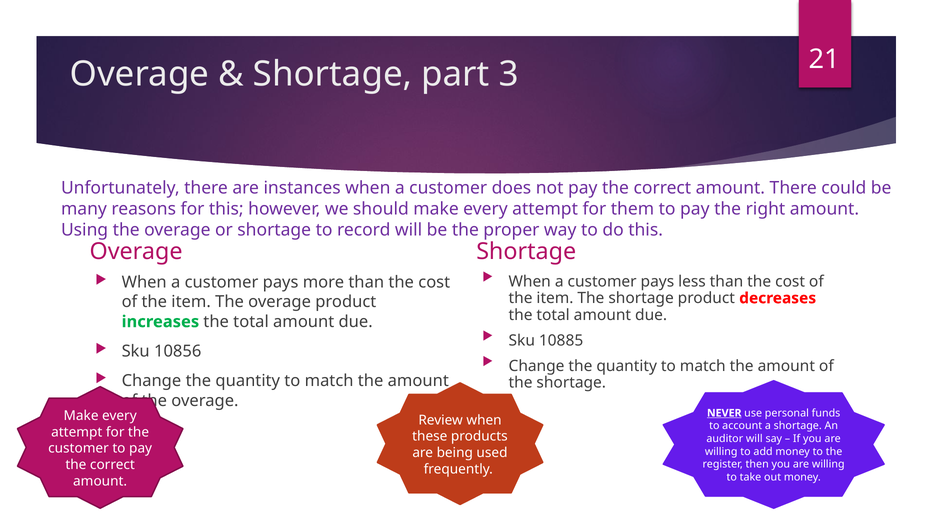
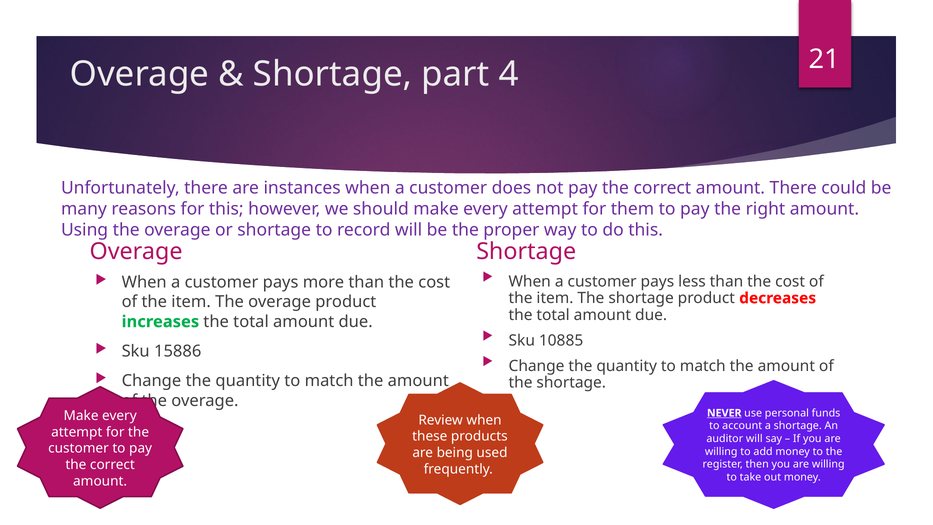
3: 3 -> 4 (509, 74)
10856: 10856 -> 15886 (178, 351)
